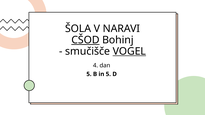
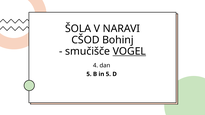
CŠOD underline: present -> none (85, 40)
